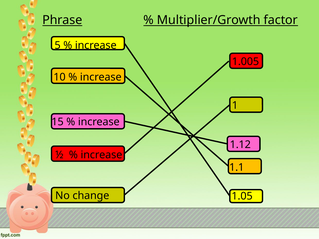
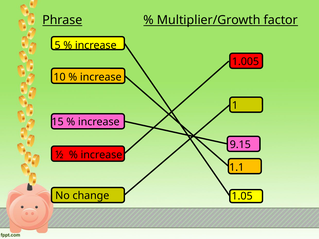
1.12: 1.12 -> 9.15 (240, 145)
